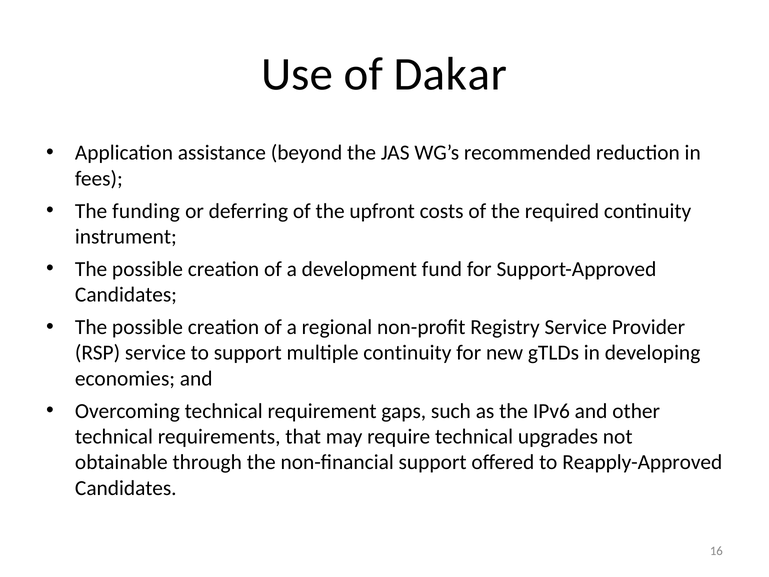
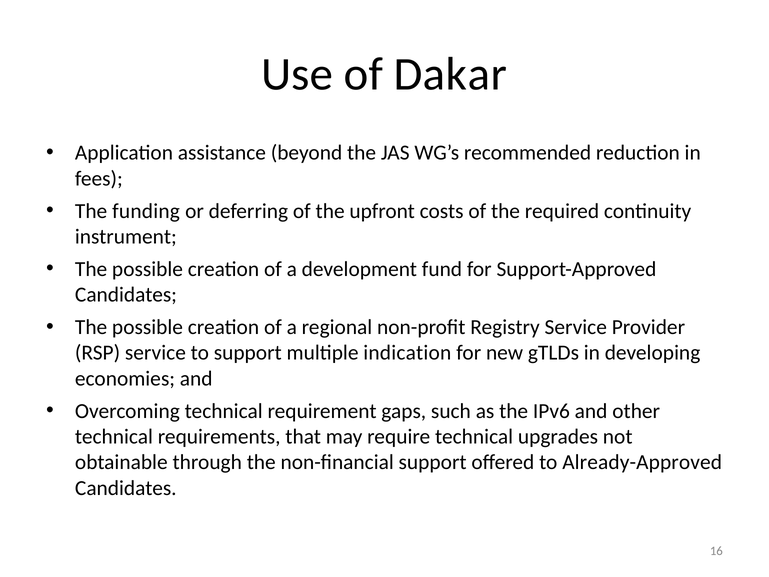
multiple continuity: continuity -> indication (407, 353)
Reapply-Approved: Reapply-Approved -> Already-Approved (642, 462)
